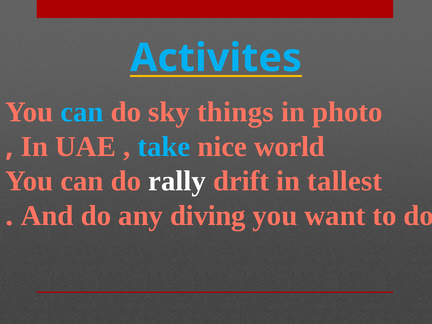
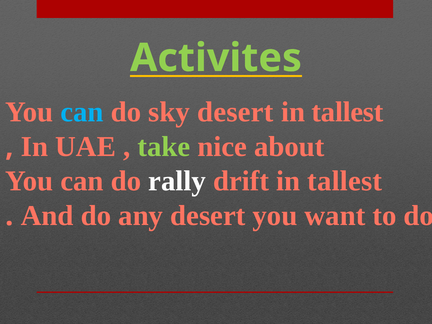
Activites colour: light blue -> light green (216, 58)
sky things: things -> desert (235, 112)
photo: photo -> tallest (348, 112)
take colour: light blue -> light green (164, 147)
world: world -> about (289, 147)
any diving: diving -> desert (208, 216)
